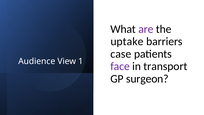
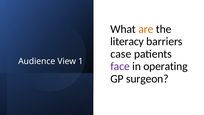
are colour: purple -> orange (146, 29)
uptake: uptake -> literacy (127, 41)
transport: transport -> operating (165, 66)
